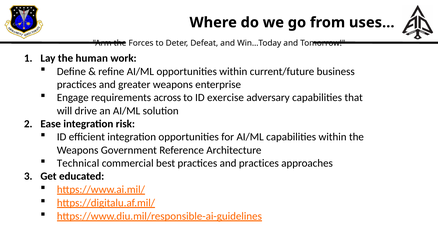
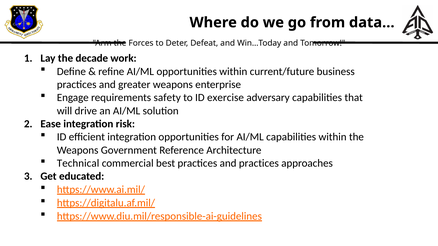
uses…: uses… -> data… (372, 23)
human: human -> decade (92, 58)
across: across -> safety (167, 98)
